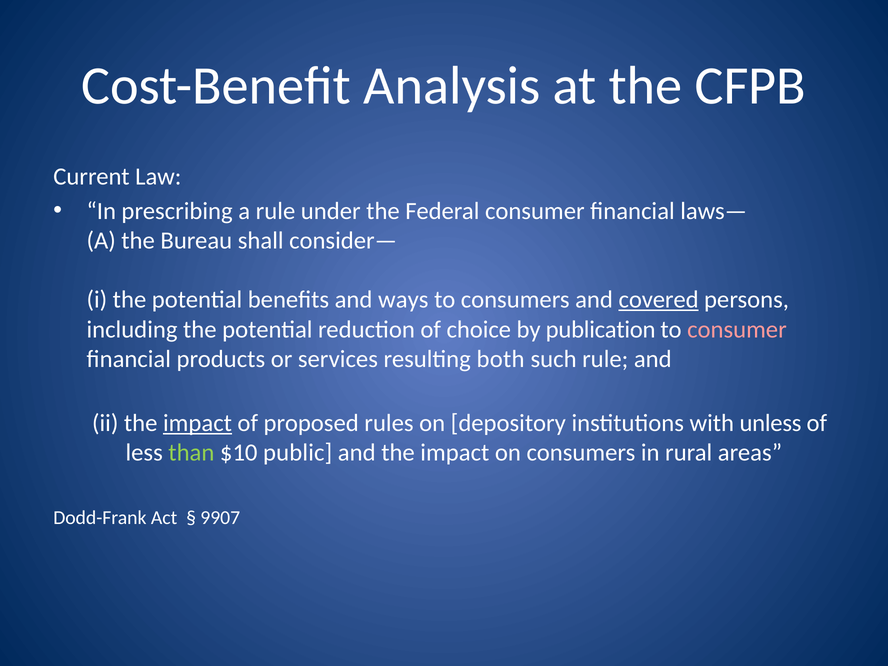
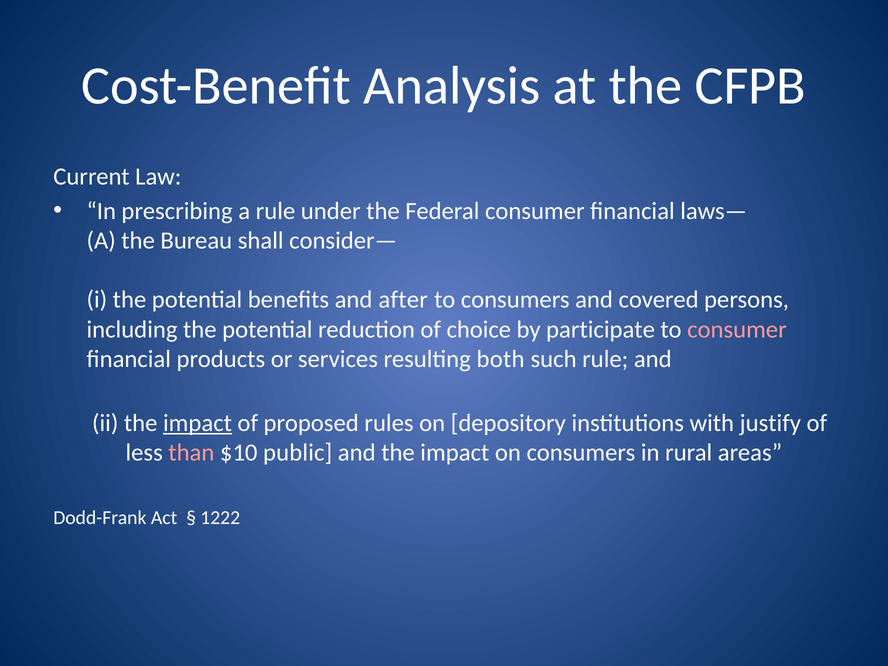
ways: ways -> after (403, 300)
covered underline: present -> none (659, 300)
publication: publication -> participate (601, 329)
unless: unless -> justify (770, 423)
than colour: light green -> pink (191, 453)
9907: 9907 -> 1222 (220, 518)
